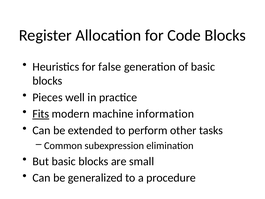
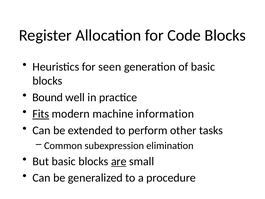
false: false -> seen (110, 67)
Pieces: Pieces -> Bound (48, 97)
are underline: none -> present (119, 161)
